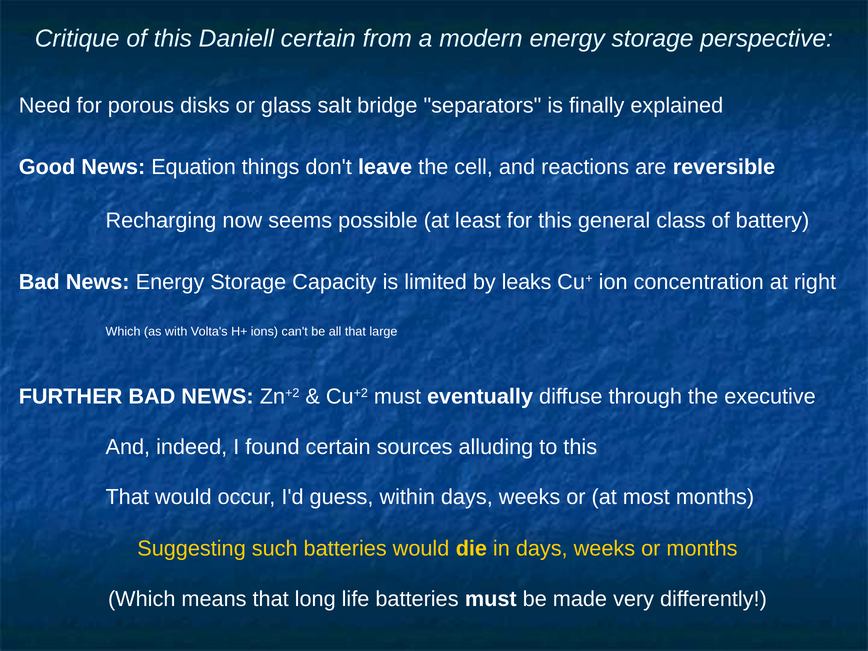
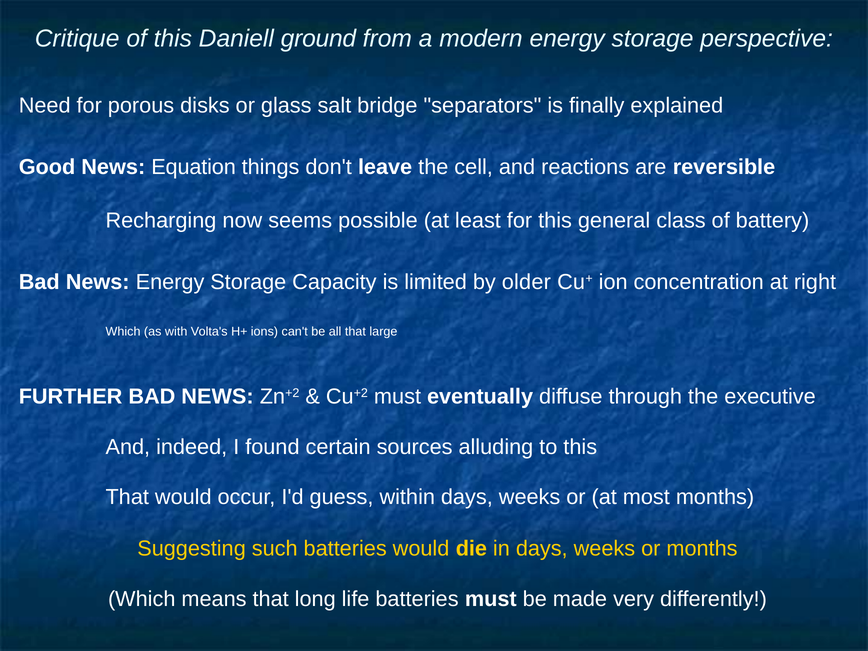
Daniell certain: certain -> ground (318, 38)
leaks: leaks -> older (526, 282)
